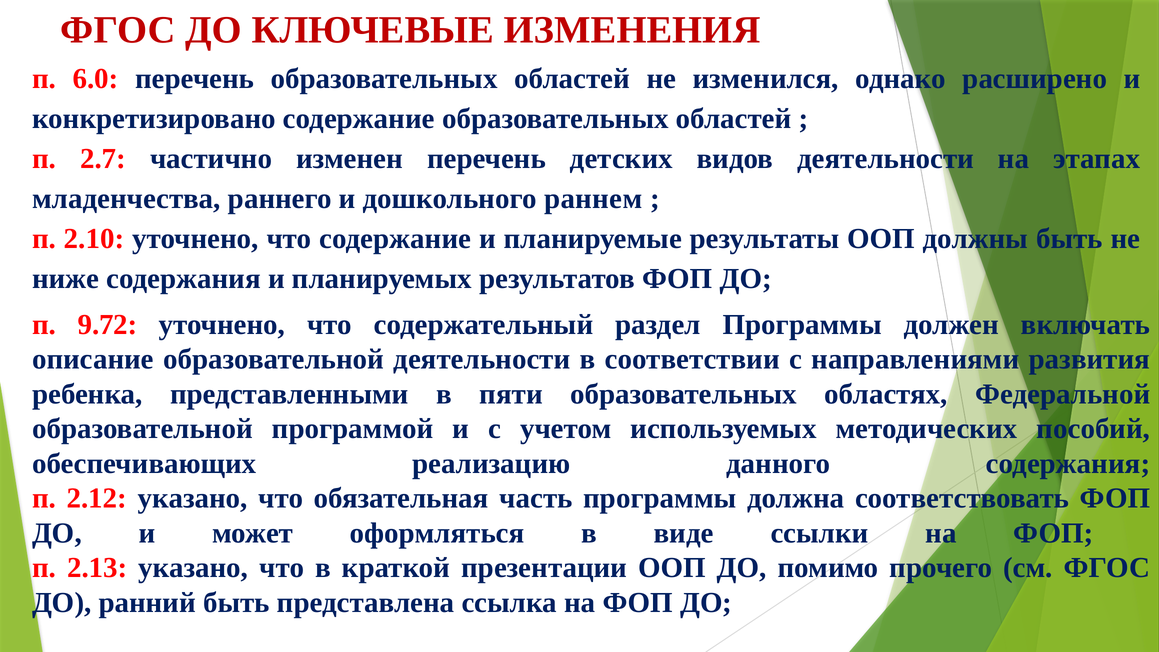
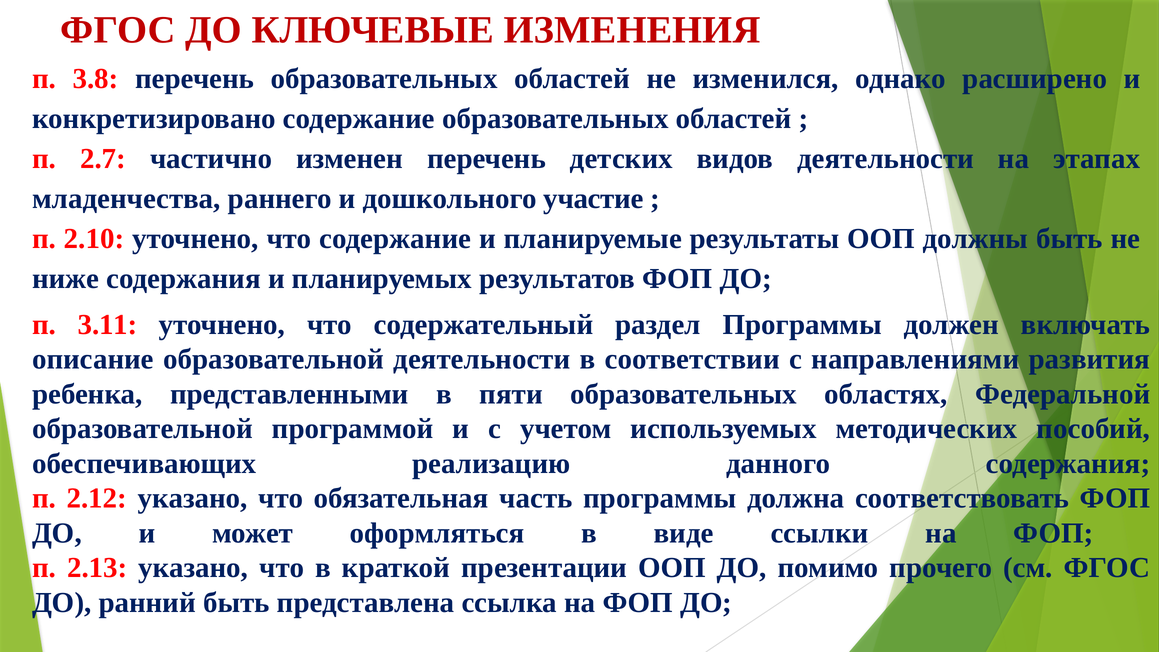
6.0: 6.0 -> 3.8 (96, 79)
раннем: раннем -> участие (594, 199)
9.72: 9.72 -> 3.11 (108, 324)
